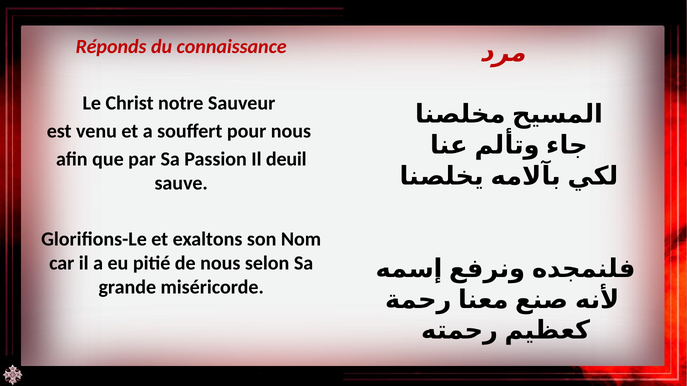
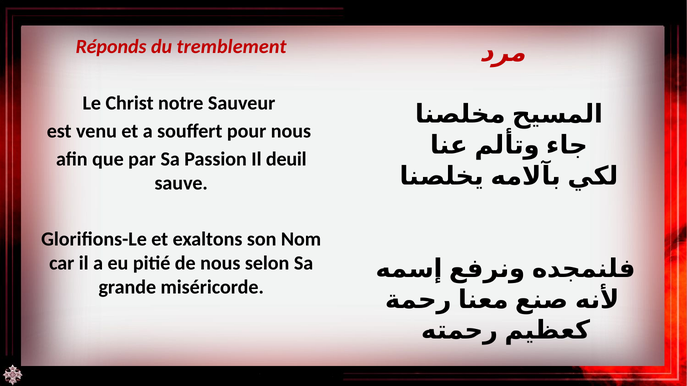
connaissance: connaissance -> tremblement (232, 47)
